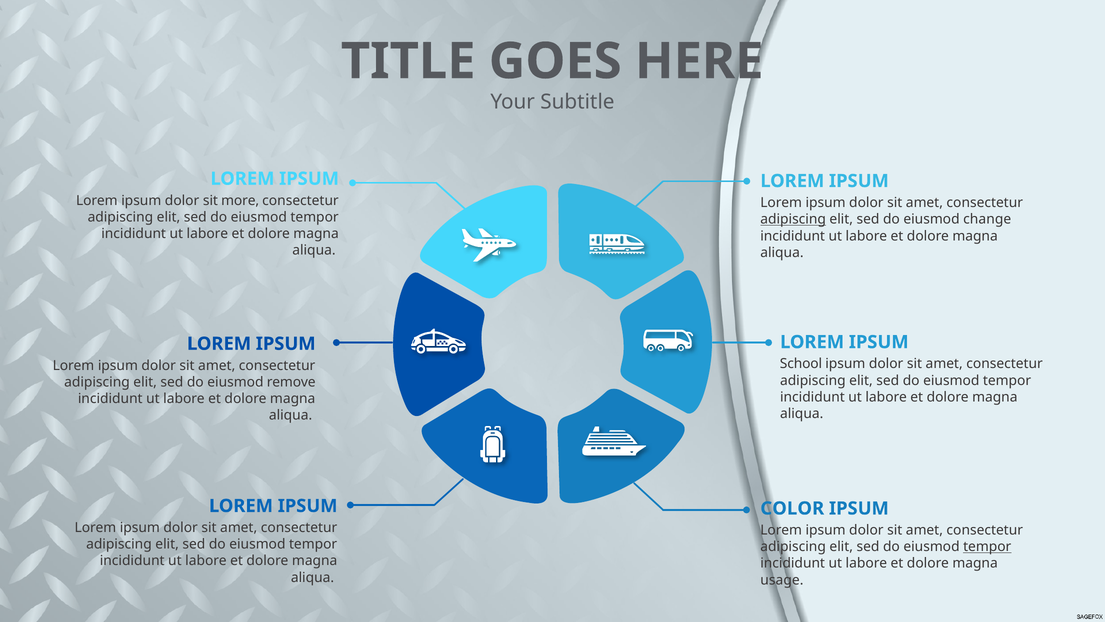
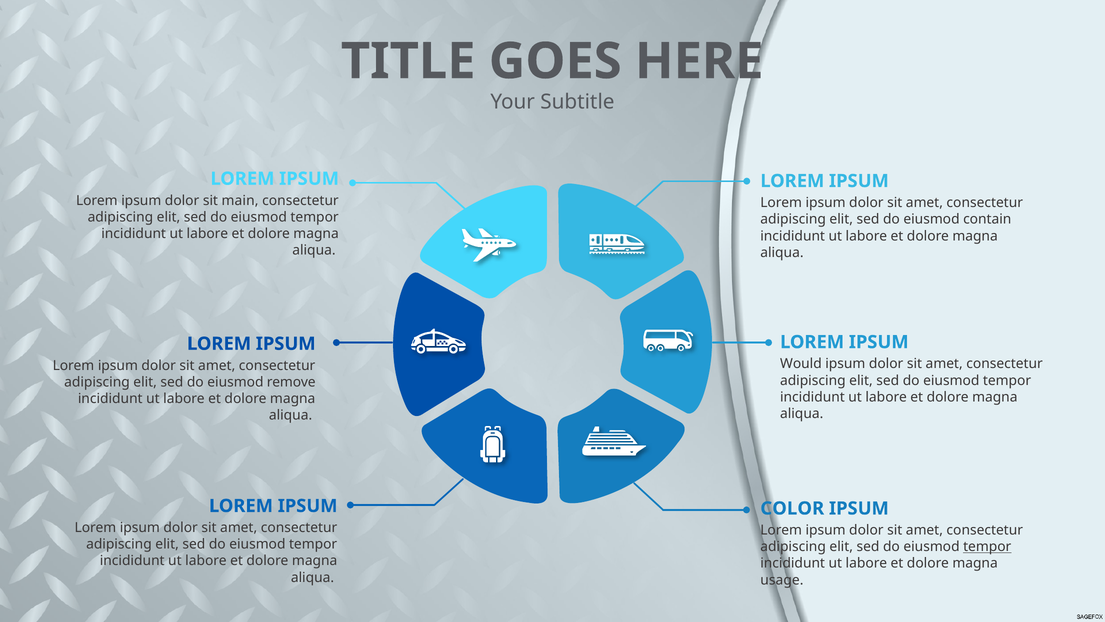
more: more -> main (240, 200)
adipiscing underline: present -> none (793, 219)
change: change -> contain (987, 219)
School: School -> Would (801, 364)
